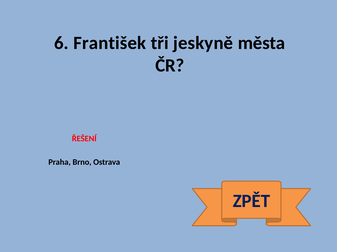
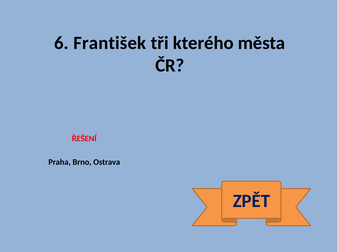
jeskyně: jeskyně -> kterého (203, 43)
